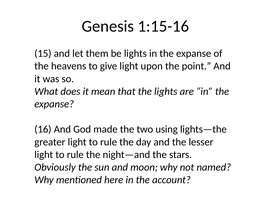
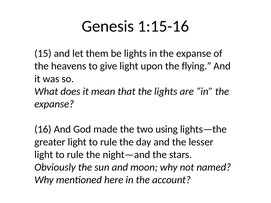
point: point -> flying (196, 66)
